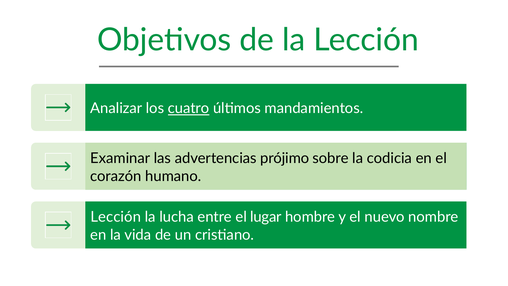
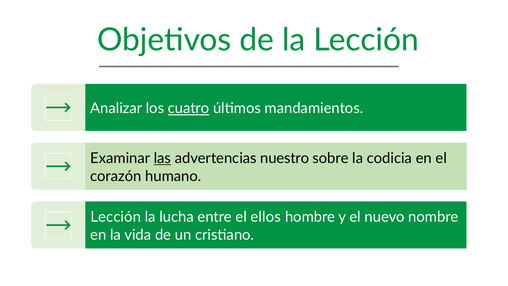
las underline: none -> present (162, 158)
prójimo: prójimo -> nuestro (285, 158)
lugar: lugar -> ellos (266, 217)
